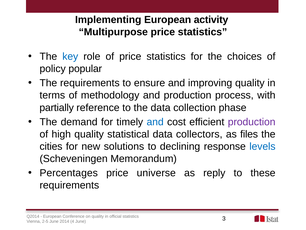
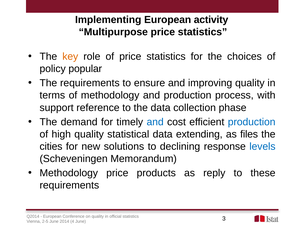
key colour: blue -> orange (70, 56)
partially: partially -> support (57, 107)
production colour: purple -> blue (252, 122)
collectors: collectors -> extending (199, 134)
Percentages: Percentages -> Methodology (69, 173)
universe: universe -> products (156, 173)
